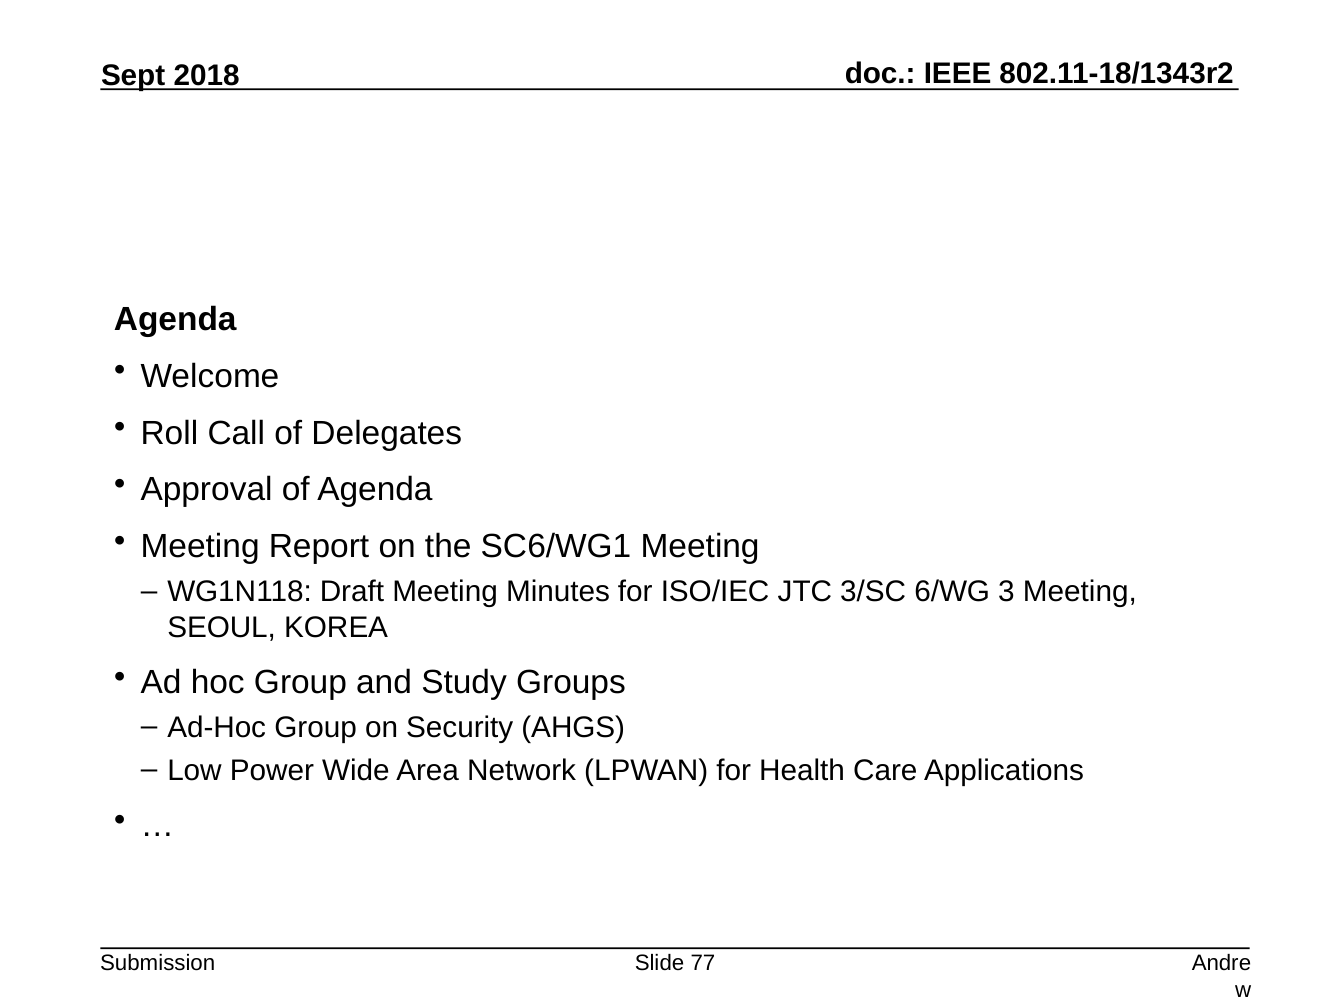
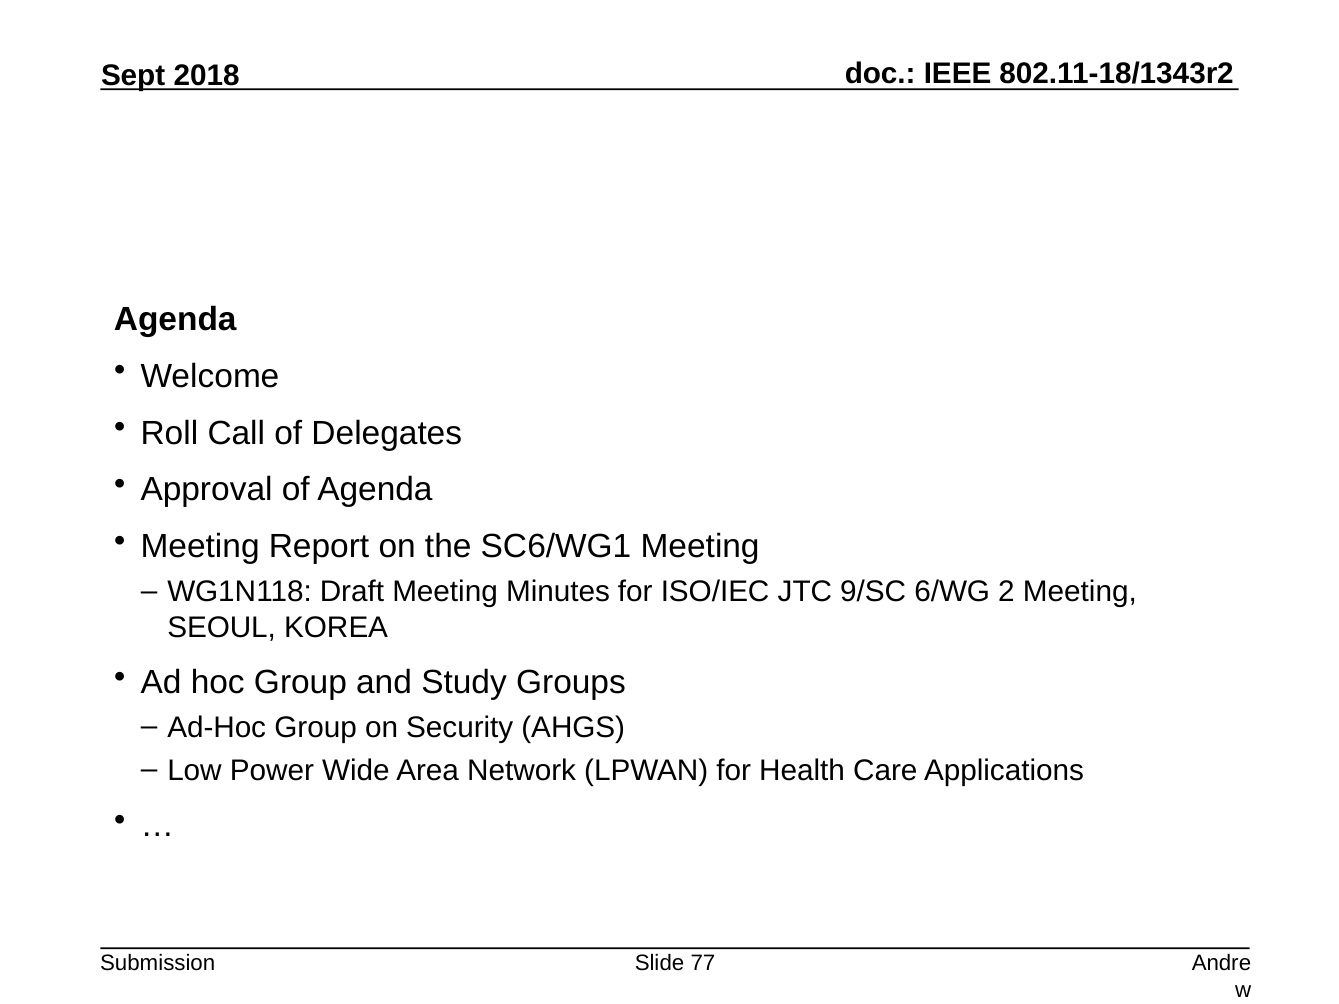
3/SC: 3/SC -> 9/SC (873, 592)
3: 3 -> 2 (1006, 592)
